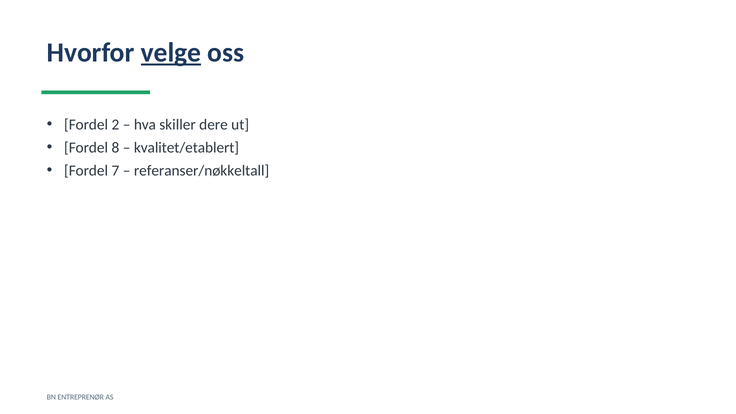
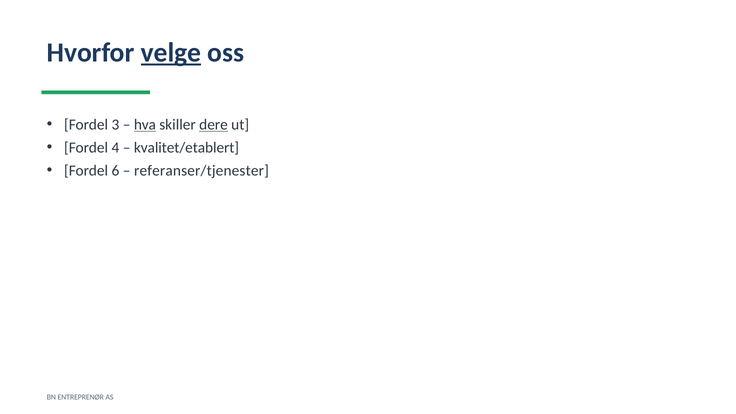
2: 2 -> 3 (115, 125)
hva underline: none -> present (145, 125)
dere underline: none -> present (214, 125)
8: 8 -> 4 (115, 148)
7: 7 -> 6 (115, 171)
referanser/nøkkeltall: referanser/nøkkeltall -> referanser/tjenester (201, 171)
